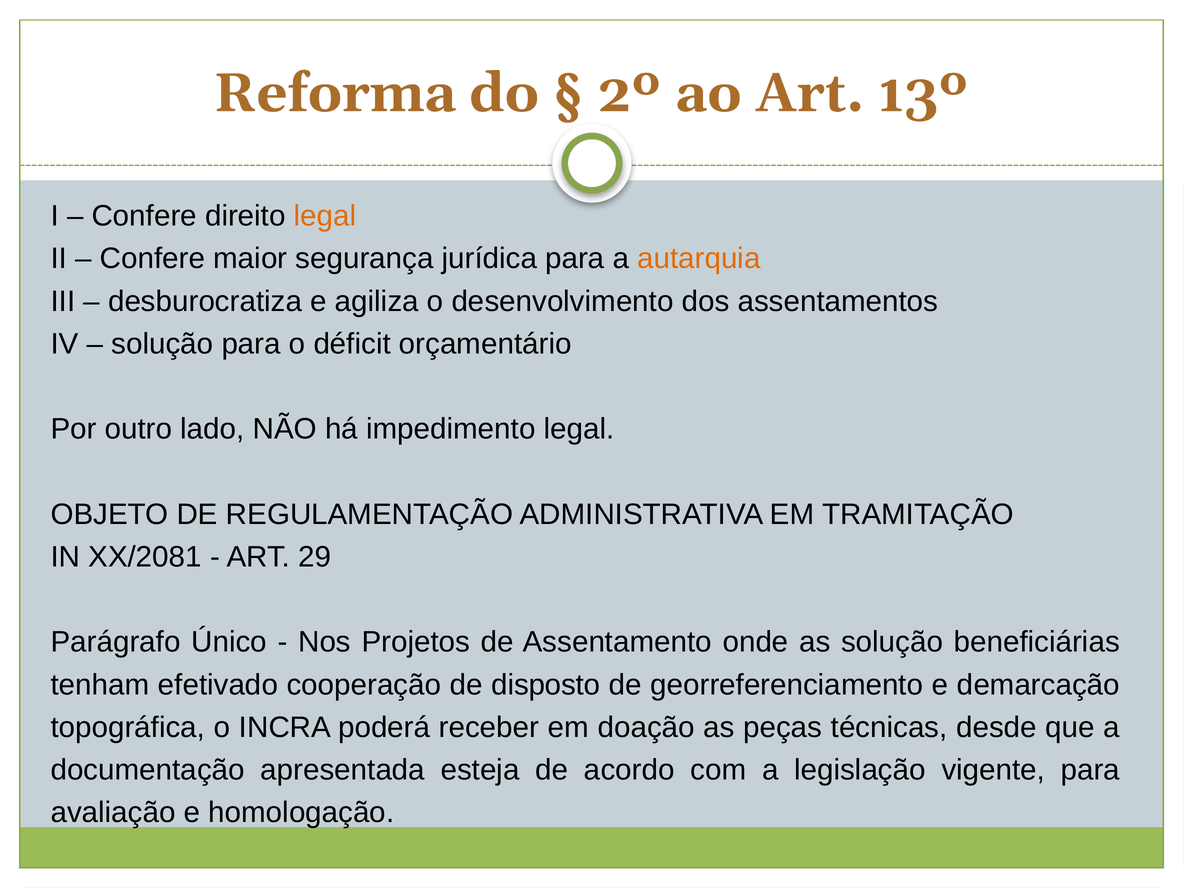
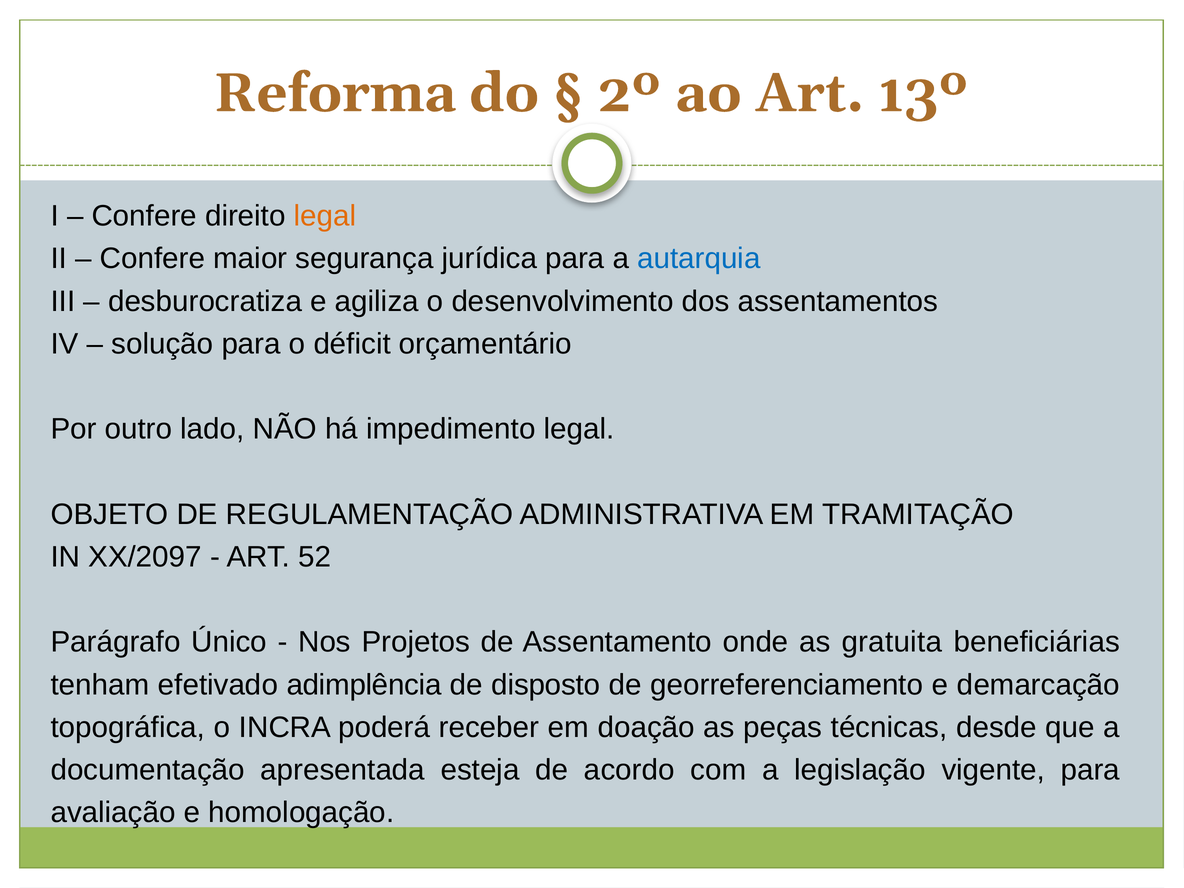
autarquia colour: orange -> blue (699, 259)
XX/2081: XX/2081 -> XX/2097 (145, 557)
29: 29 -> 52 (315, 557)
as solução: solução -> gratuita (892, 642)
cooperação: cooperação -> adimplência (364, 685)
